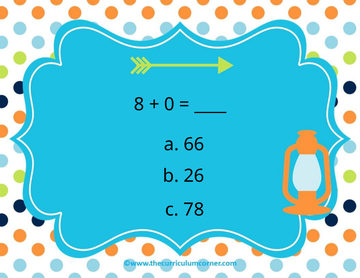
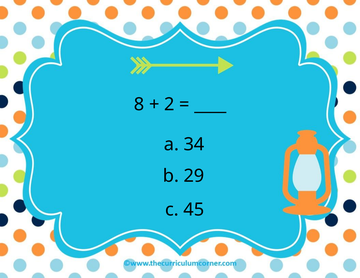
0: 0 -> 2 (169, 104)
66: 66 -> 34 (194, 144)
26: 26 -> 29 (194, 176)
78: 78 -> 45 (194, 210)
